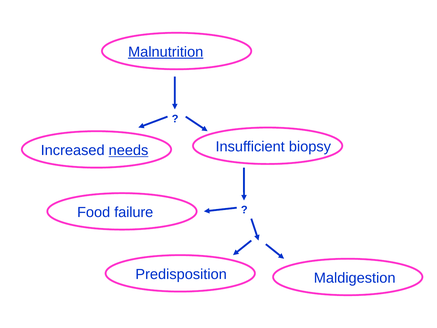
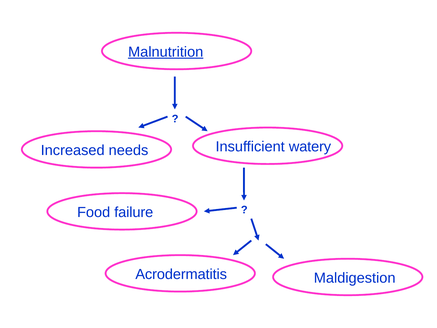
needs underline: present -> none (129, 150)
biopsy: biopsy -> watery (310, 147)
Predisposition: Predisposition -> Acrodermatitis (181, 274)
